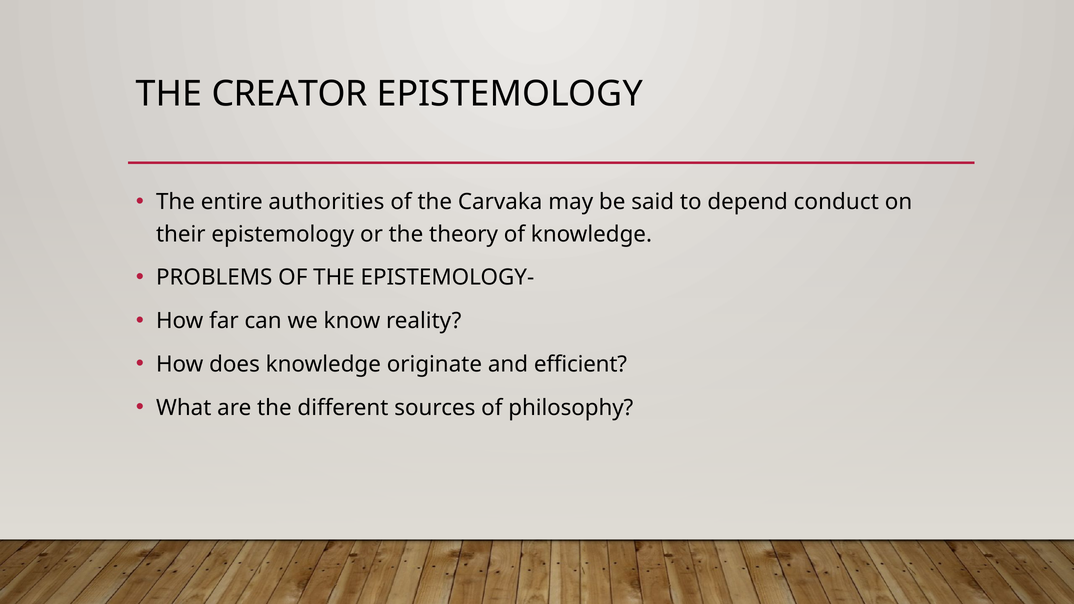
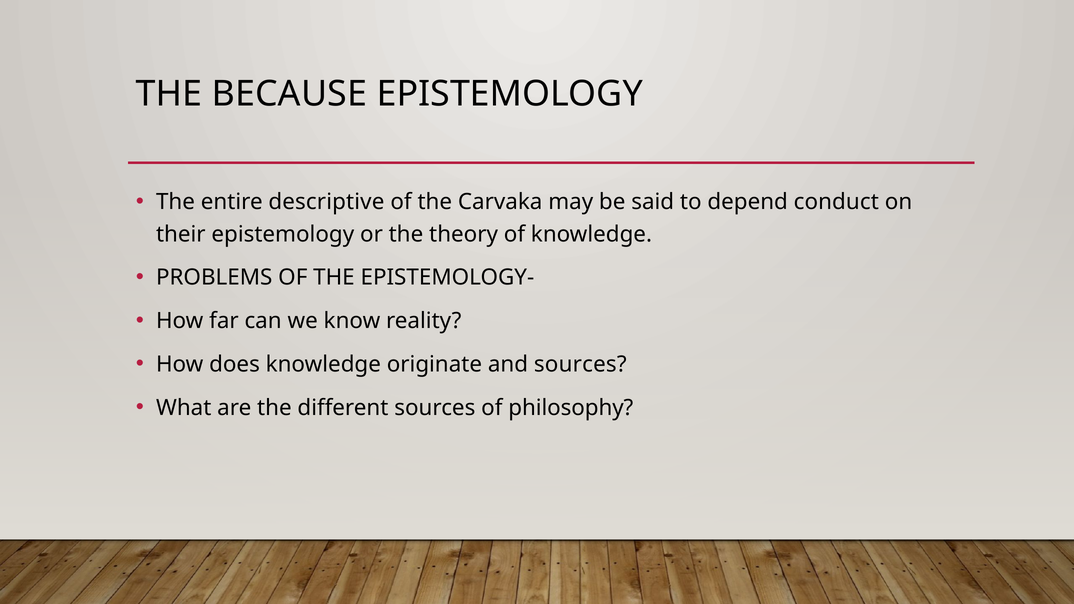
CREATOR: CREATOR -> BECAUSE (289, 94)
authorities: authorities -> descriptive (326, 202)
and efficient: efficient -> sources (580, 364)
